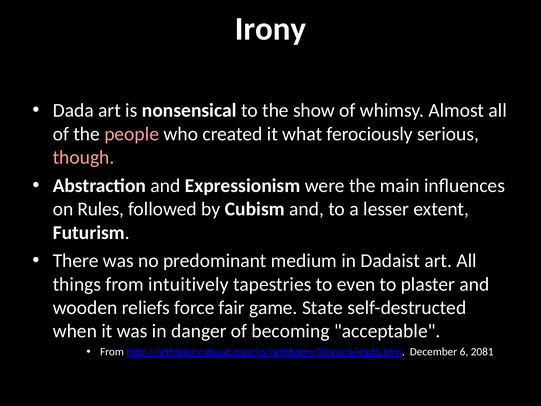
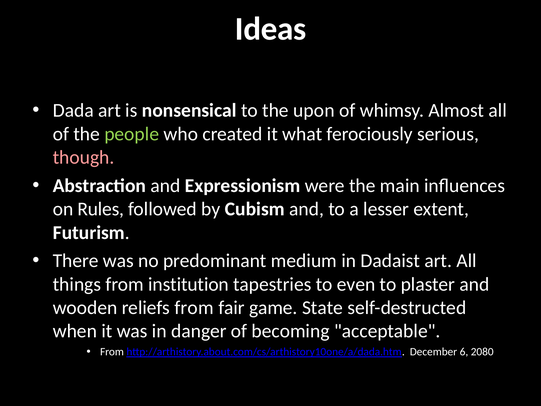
Irony: Irony -> Ideas (271, 29)
show: show -> upon (314, 110)
people colour: pink -> light green (132, 134)
intuitively: intuitively -> institution (189, 284)
reliefs force: force -> from (194, 308)
2081: 2081 -> 2080 (482, 352)
